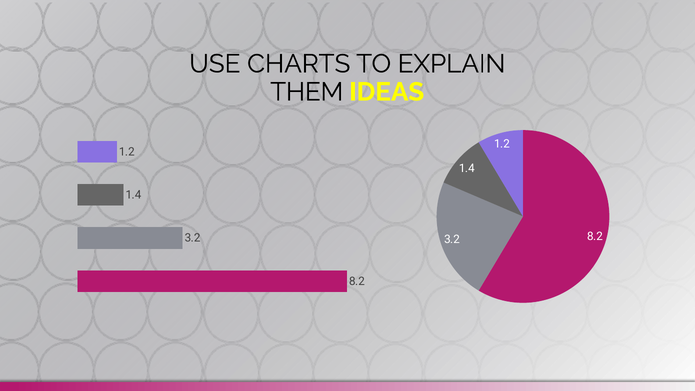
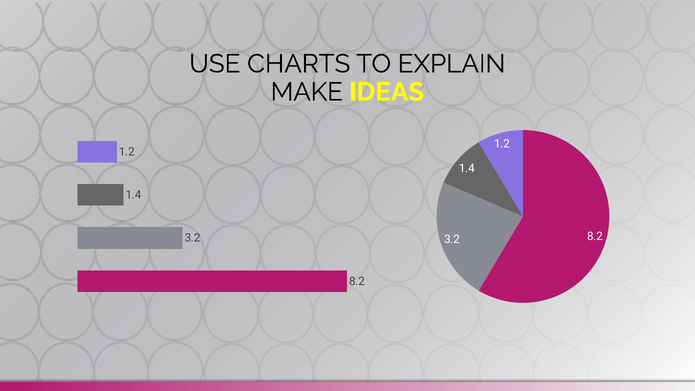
THEM: THEM -> MAKE (307, 92)
